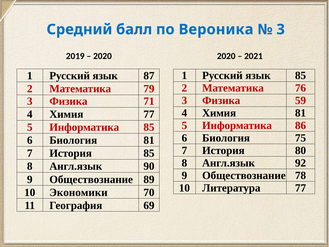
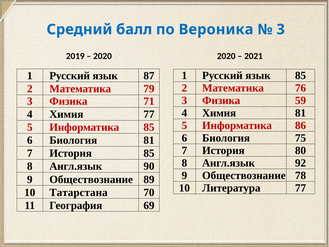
Экономики: Экономики -> Татарстана (78, 192)
